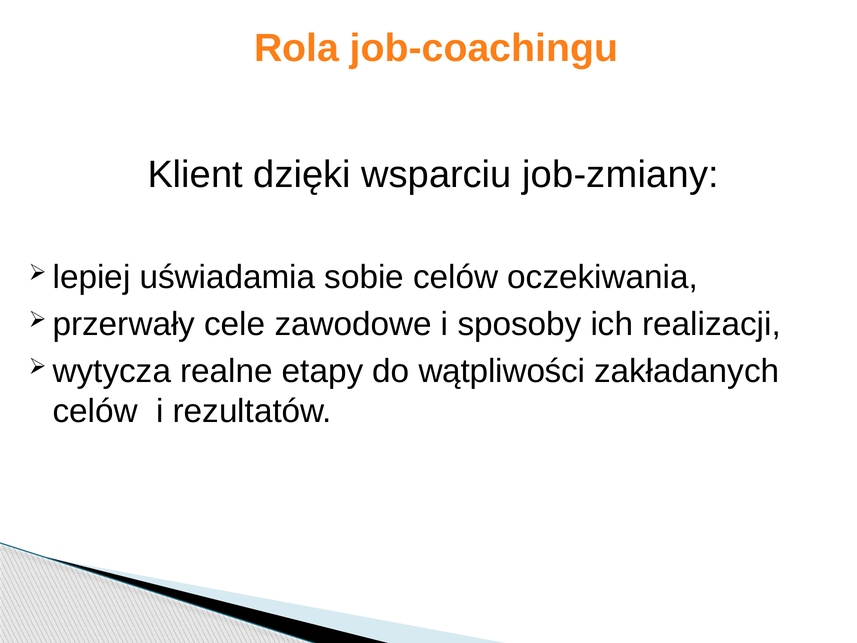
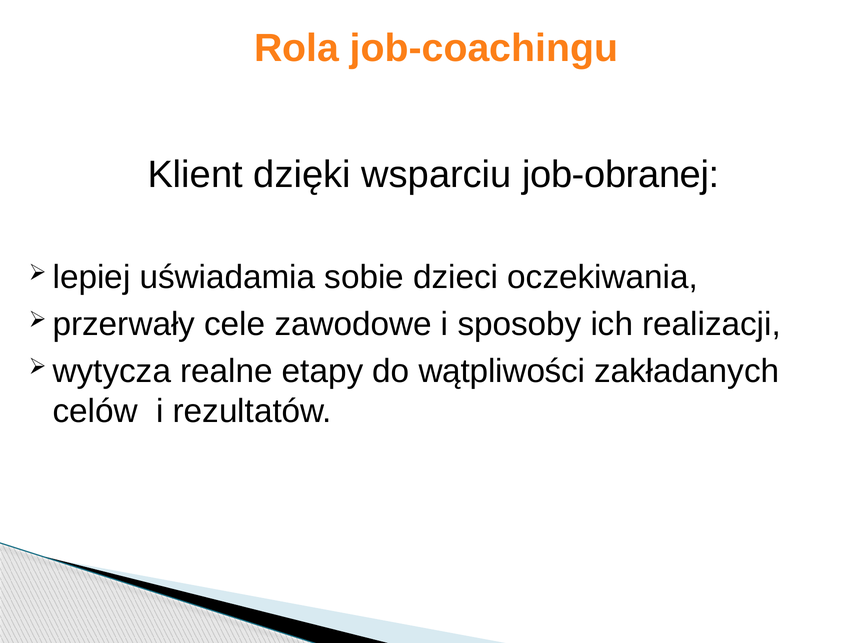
job-zmiany: job-zmiany -> job-obranej (621, 175)
sobie celów: celów -> dzieci (456, 277)
